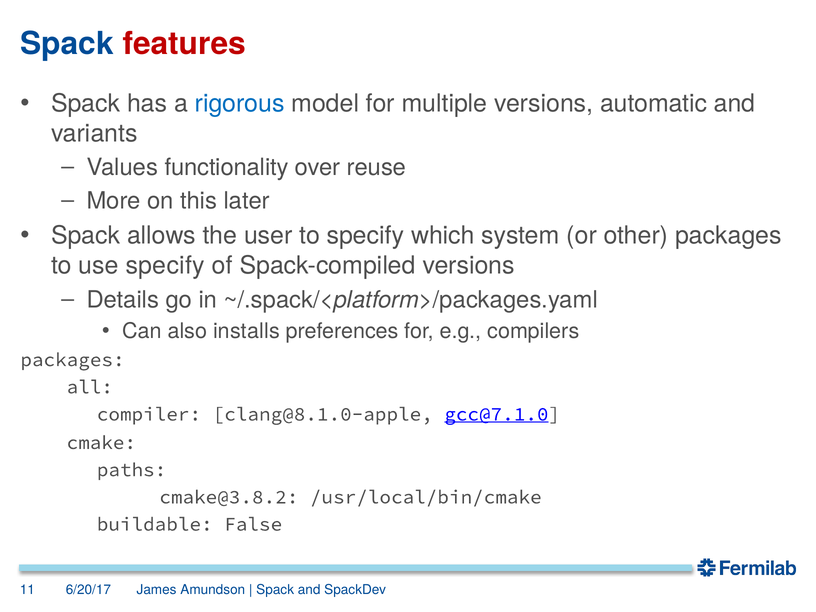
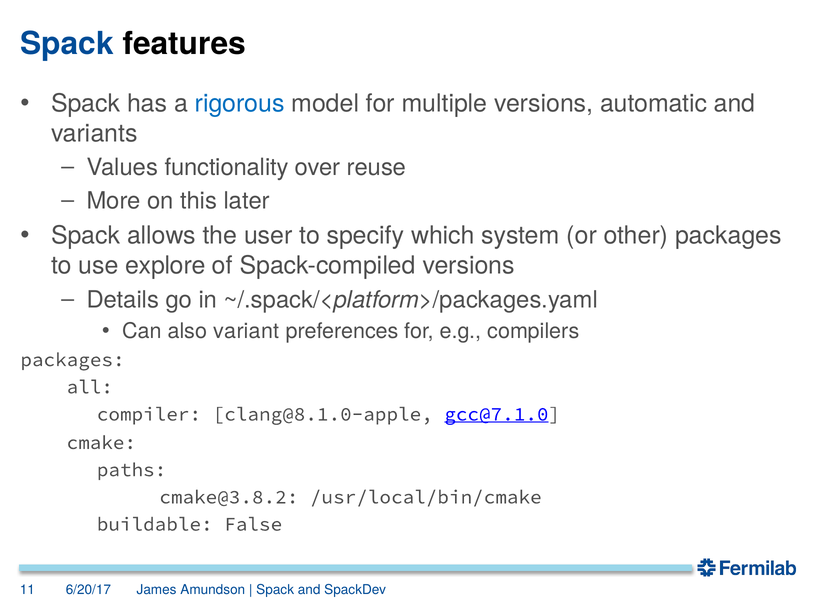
features colour: red -> black (184, 44)
use specify: specify -> explore (165, 266)
installs: installs -> variant (246, 331)
